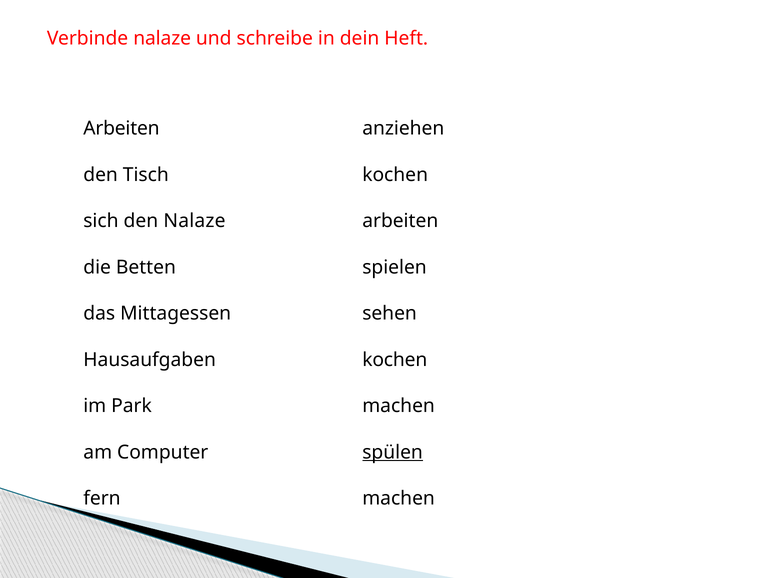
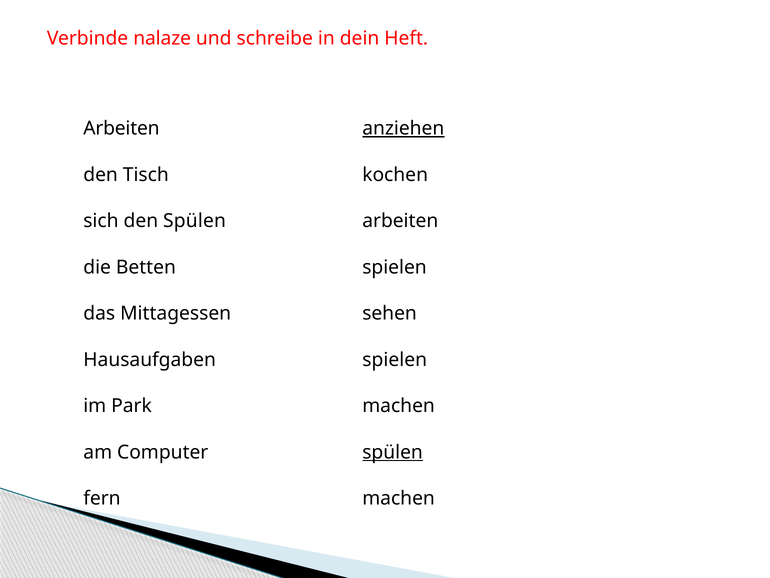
anziehen underline: none -> present (403, 128)
den Nalaze: Nalaze -> Spülen (195, 221)
kochen: kochen -> spielen (395, 359)
